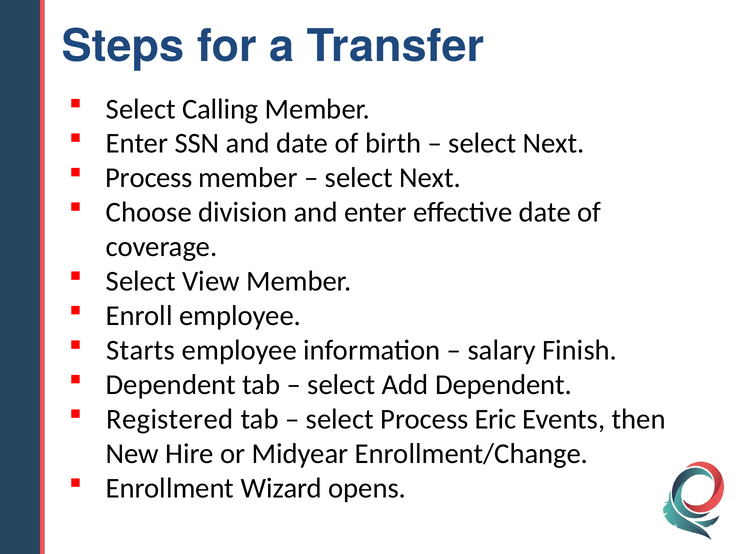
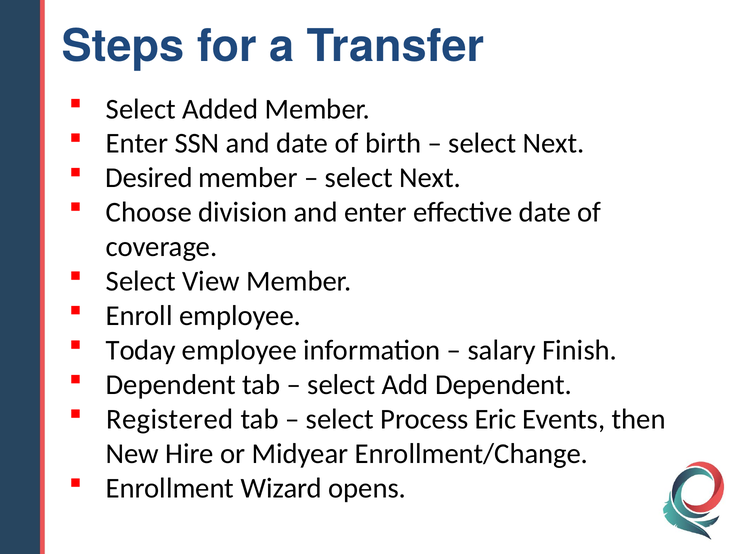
Calling: Calling -> Added (220, 109)
Process: Process -> Desired (149, 178)
Starts: Starts -> Today (141, 350)
